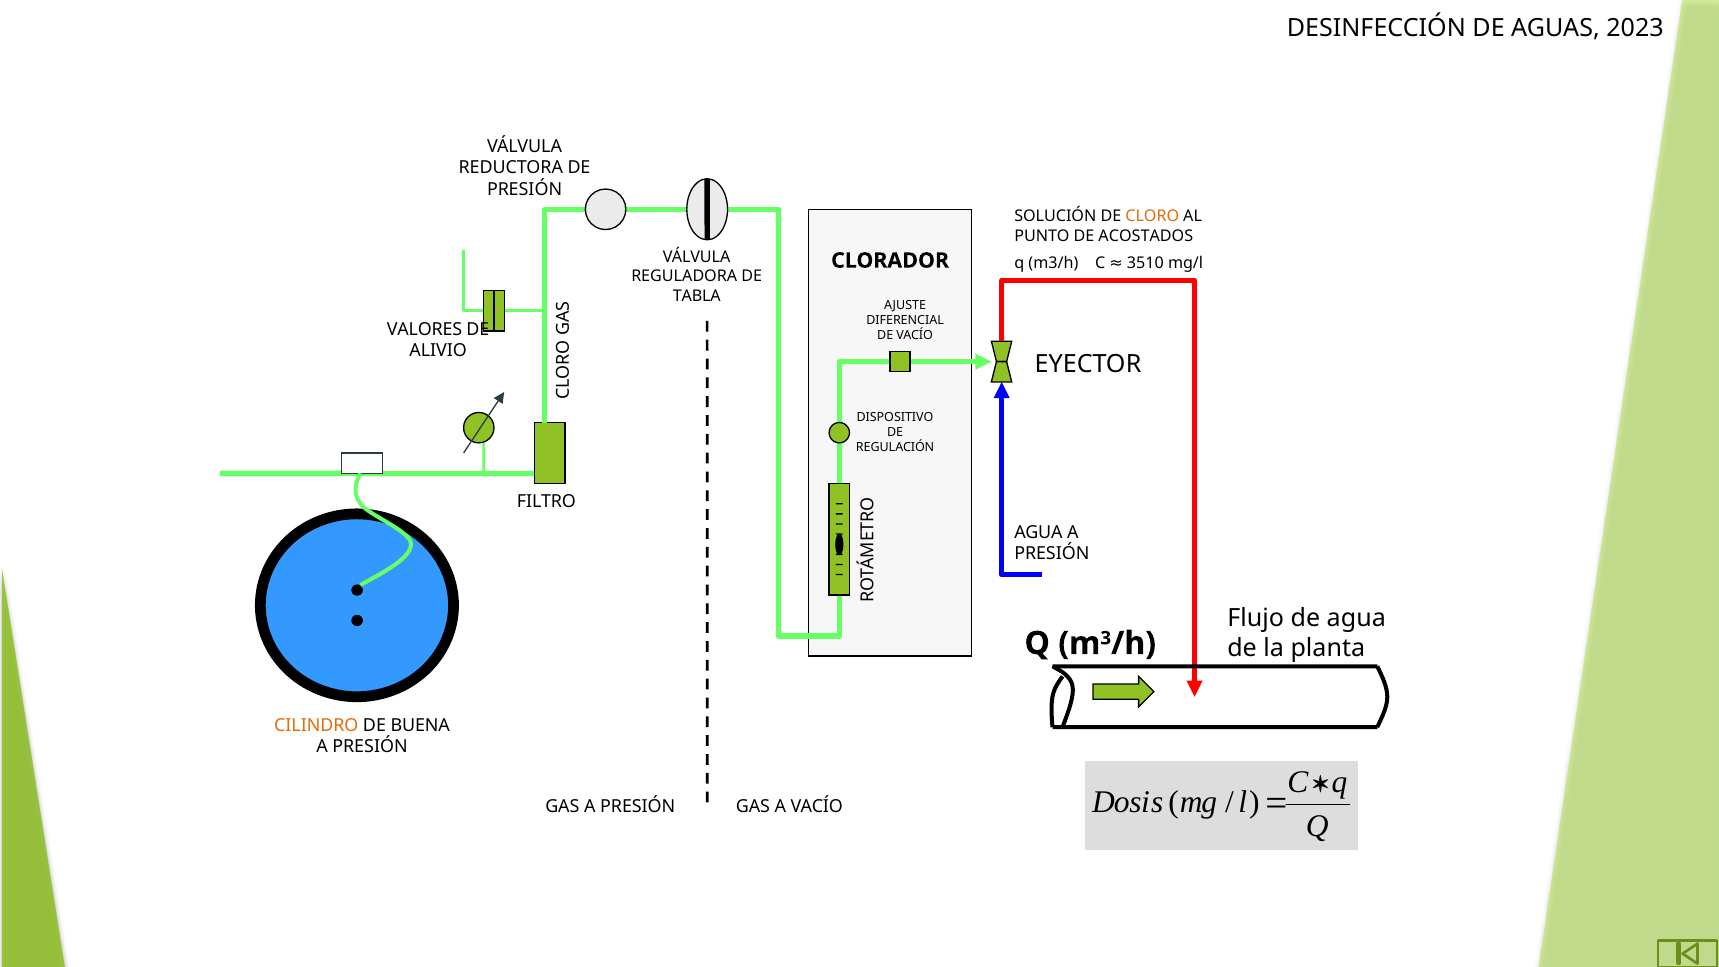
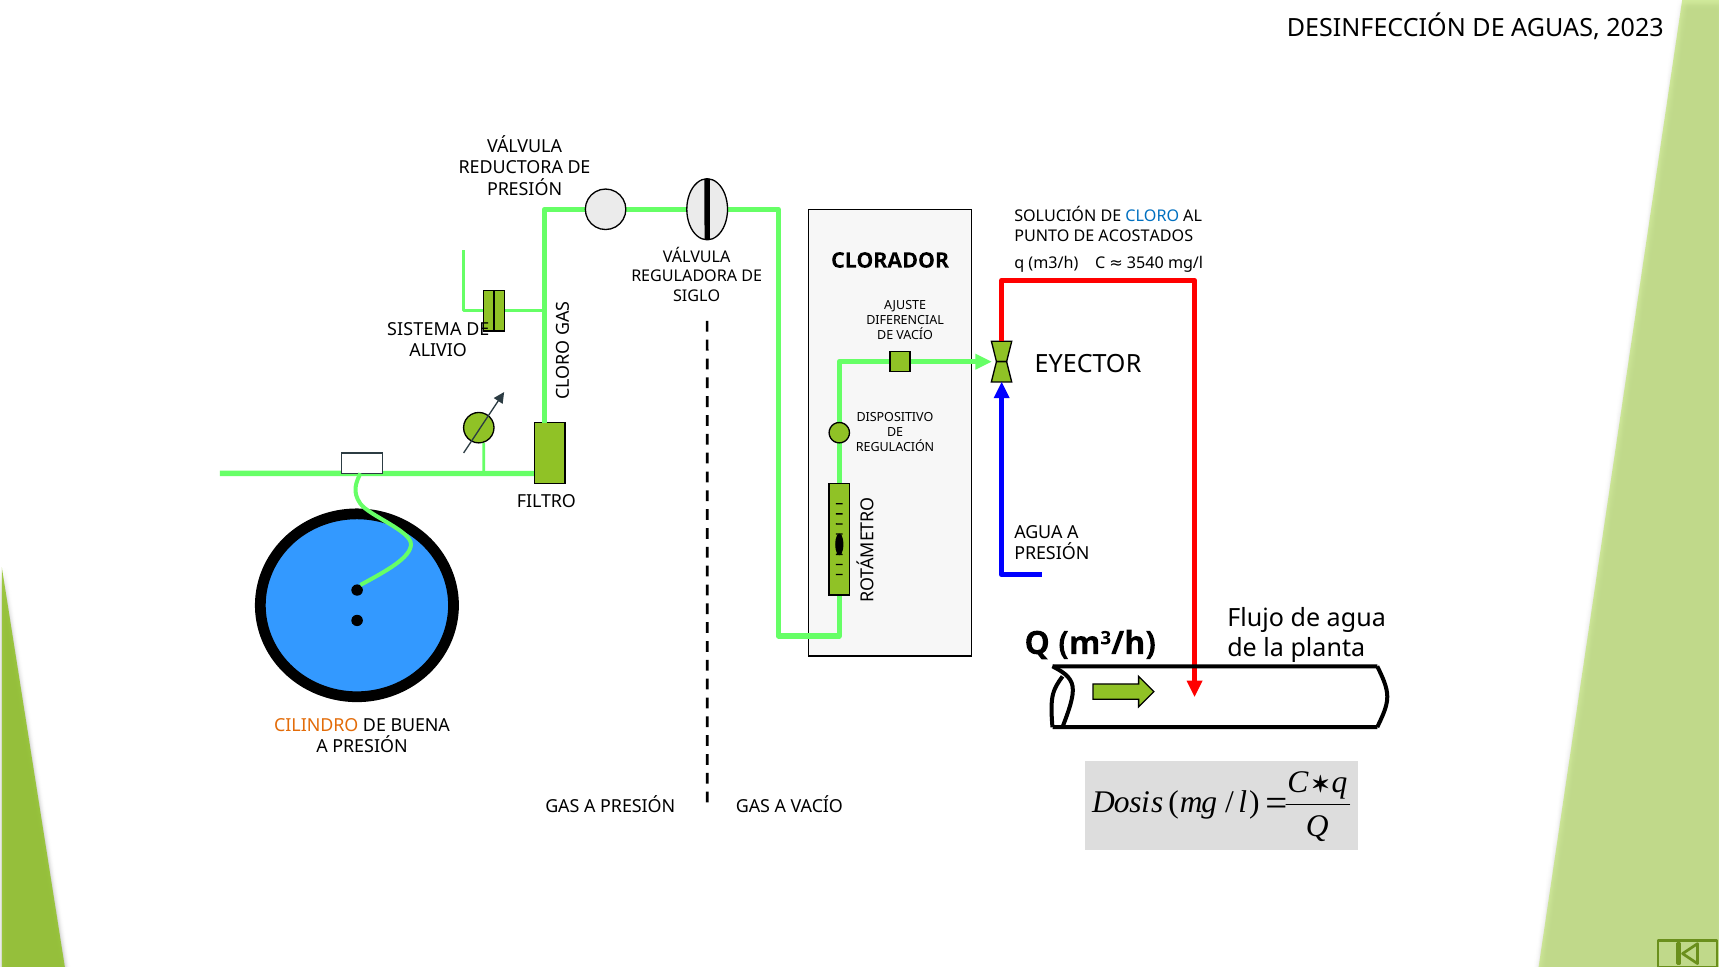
CLORO colour: orange -> blue (1152, 216)
3510: 3510 -> 3540 (1145, 263)
TABLA: TABLA -> SIGLO (697, 296)
VALORES: VALORES -> SISTEMA (424, 329)
